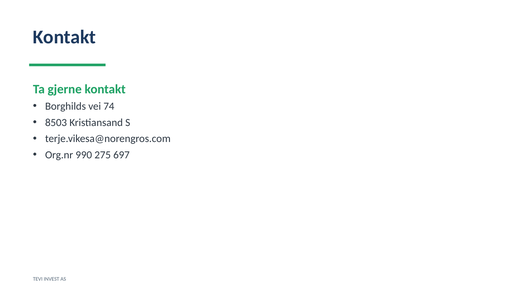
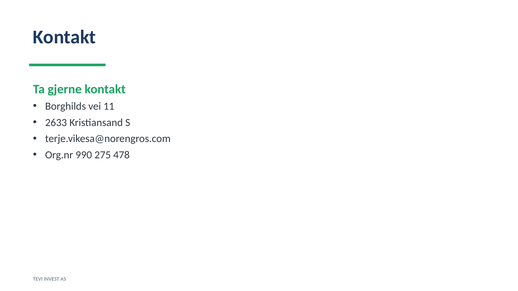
74: 74 -> 11 (109, 107)
8503: 8503 -> 2633 (56, 123)
697: 697 -> 478 (121, 155)
